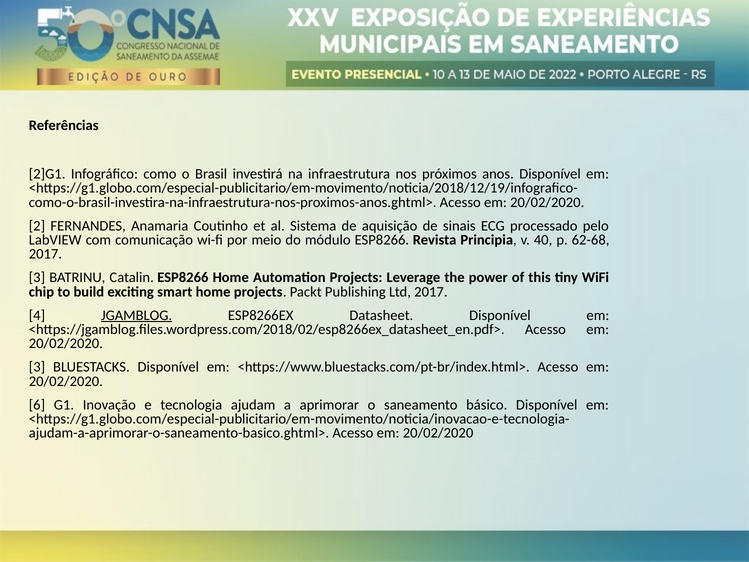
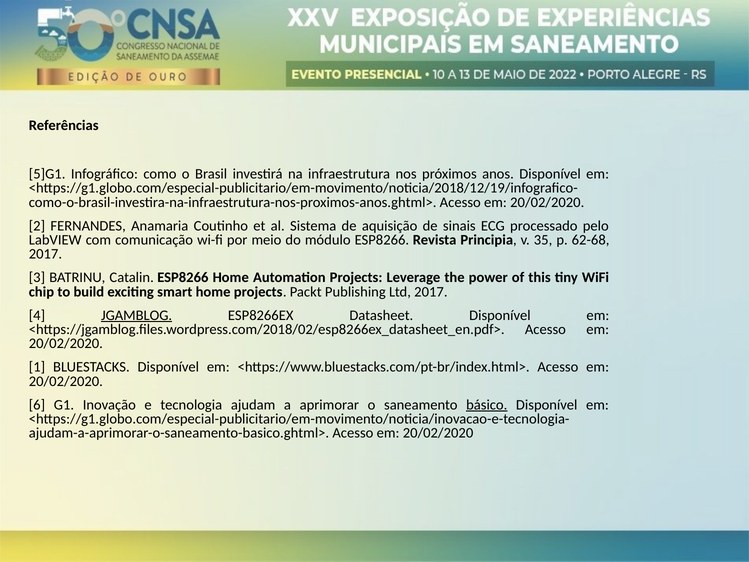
2]G1: 2]G1 -> 5]G1 (47, 174)
40: 40 -> 35 (543, 240)
3: 3 -> 1 (37, 367)
básico underline: none -> present (487, 405)
